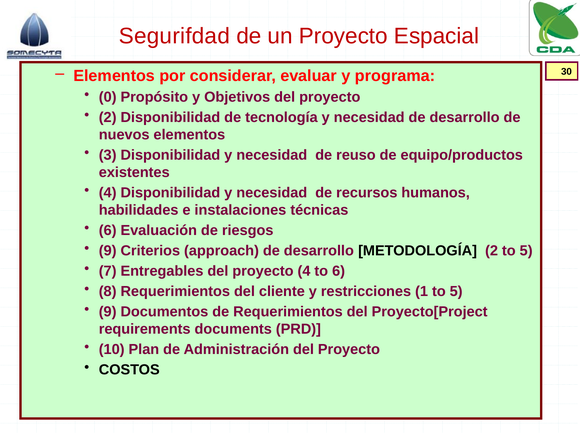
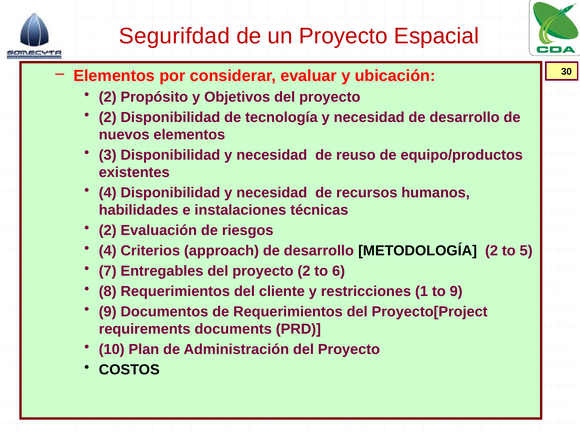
programa: programa -> ubicación (395, 76)
0: 0 -> 2 (108, 97)
6: 6 -> 2 (108, 230)
9: 9 -> 4 (108, 251)
proyecto 4: 4 -> 2 (304, 271)
1 to 5: 5 -> 9 (456, 291)
